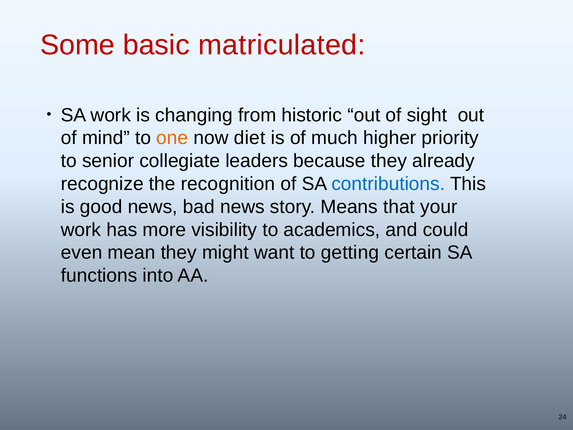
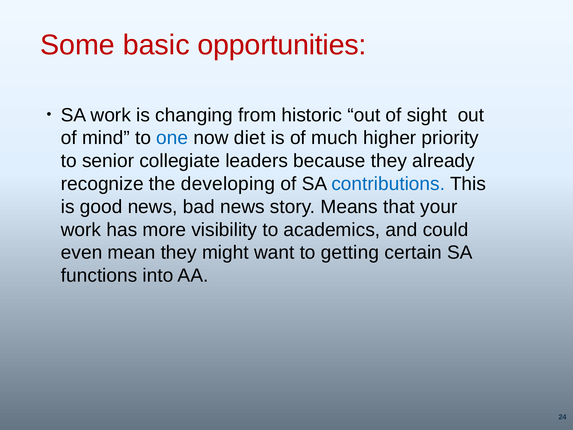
matriculated: matriculated -> opportunities (282, 45)
one colour: orange -> blue (172, 138)
recognition: recognition -> developing (228, 184)
